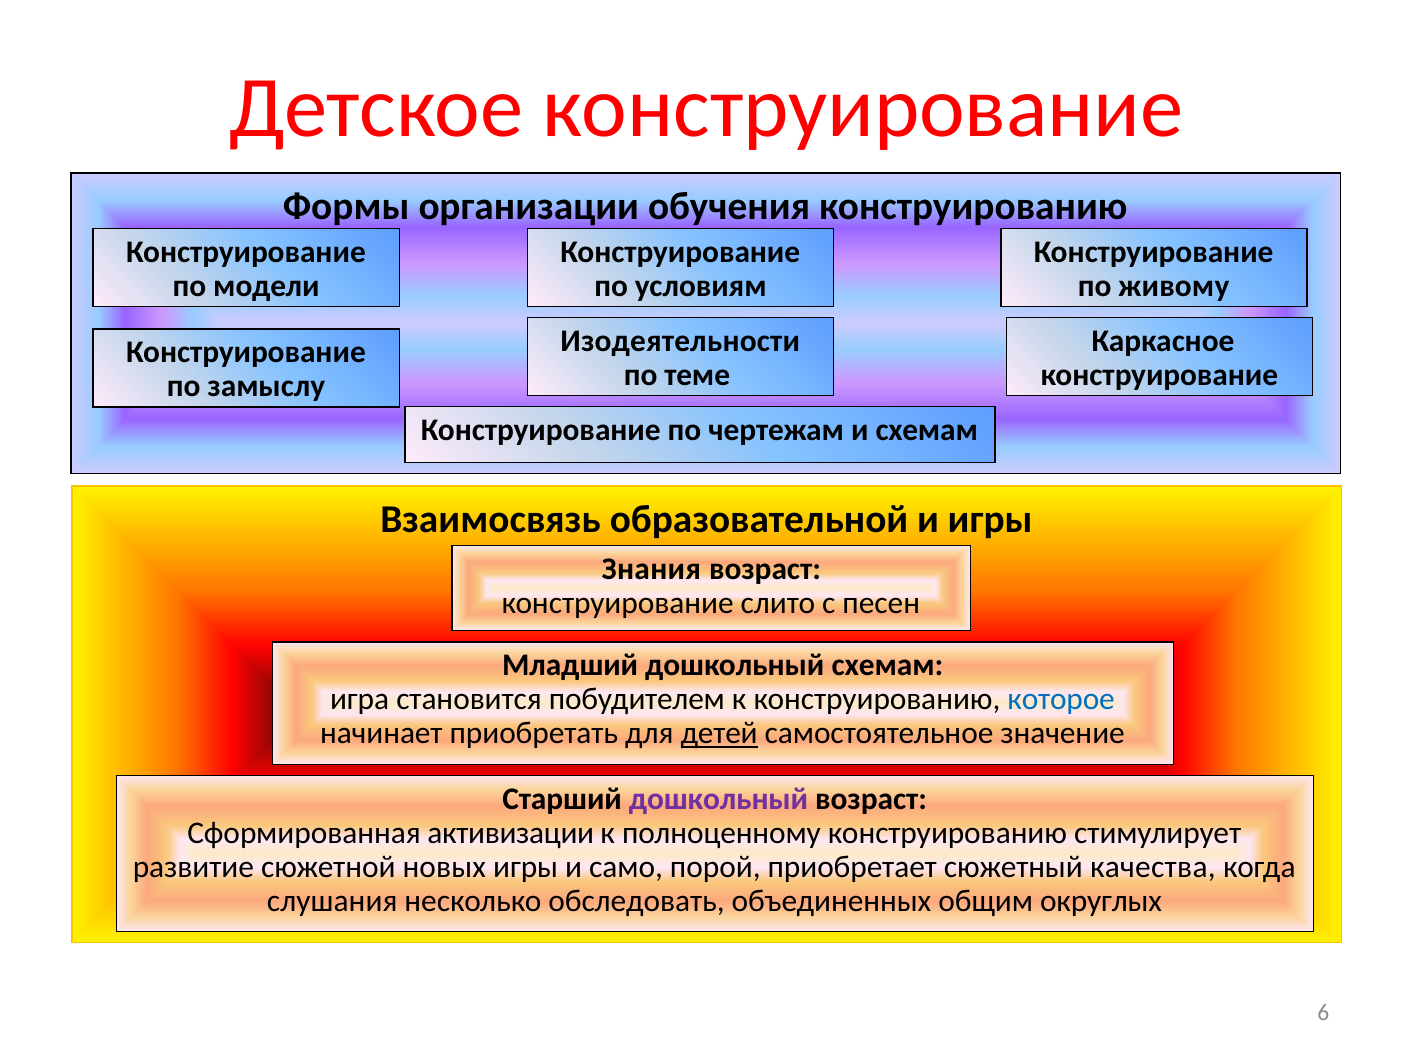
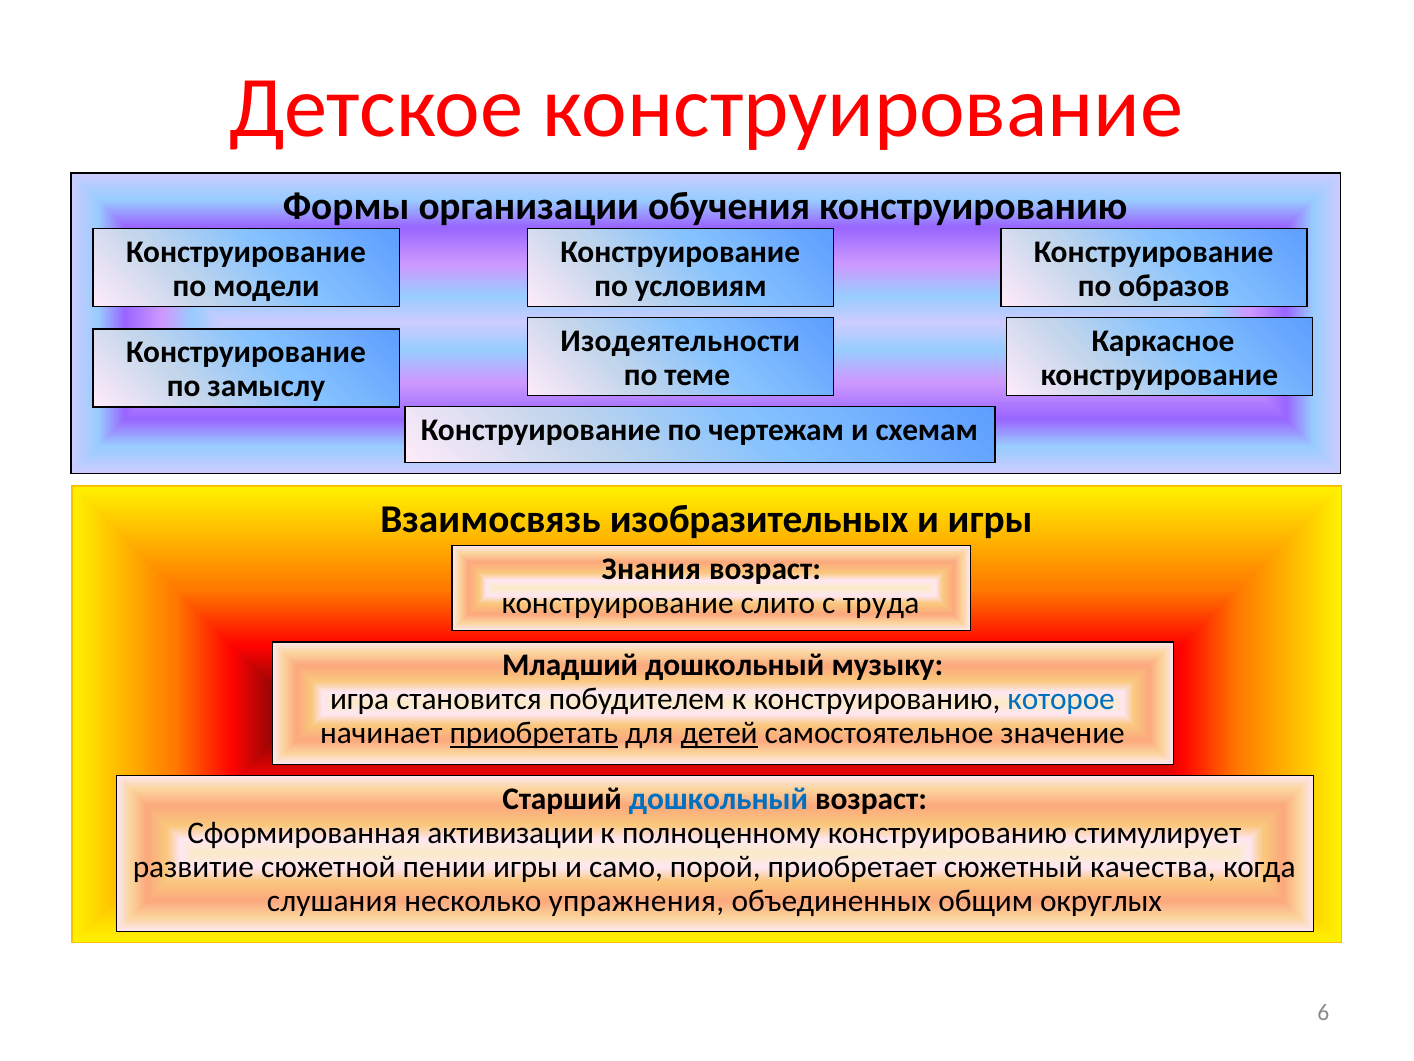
живому: живому -> образов (1174, 286)
образовательной: образовательной -> изобразительных (759, 519)
песен: песен -> труда (881, 603)
дошкольный схемам: схемам -> музыку (887, 665)
приобретать underline: none -> present (534, 733)
дошкольный colour: purple -> blue (719, 799)
новых: новых -> пении (444, 867)
обследовать: обследовать -> упражнения (636, 901)
